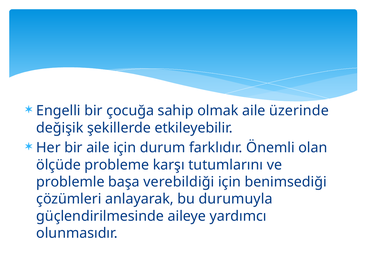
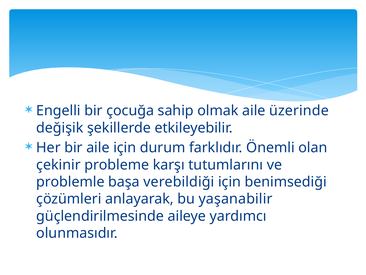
ölçüde: ölçüde -> çekinir (59, 165)
durumuyla: durumuyla -> yaşanabilir (236, 199)
